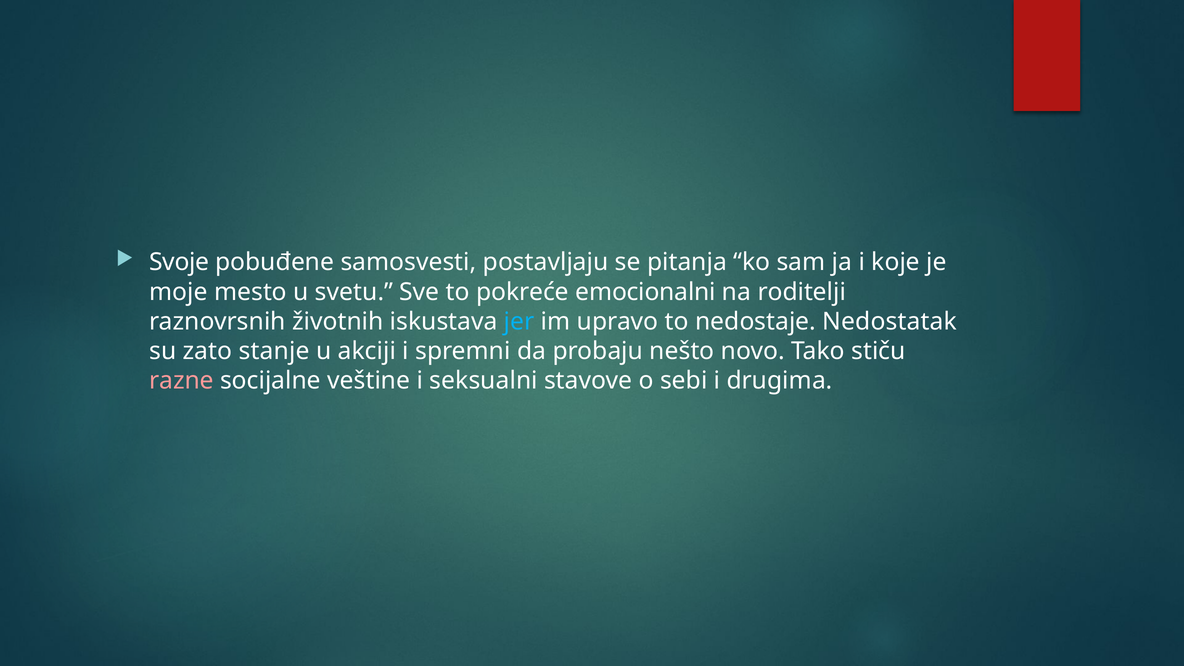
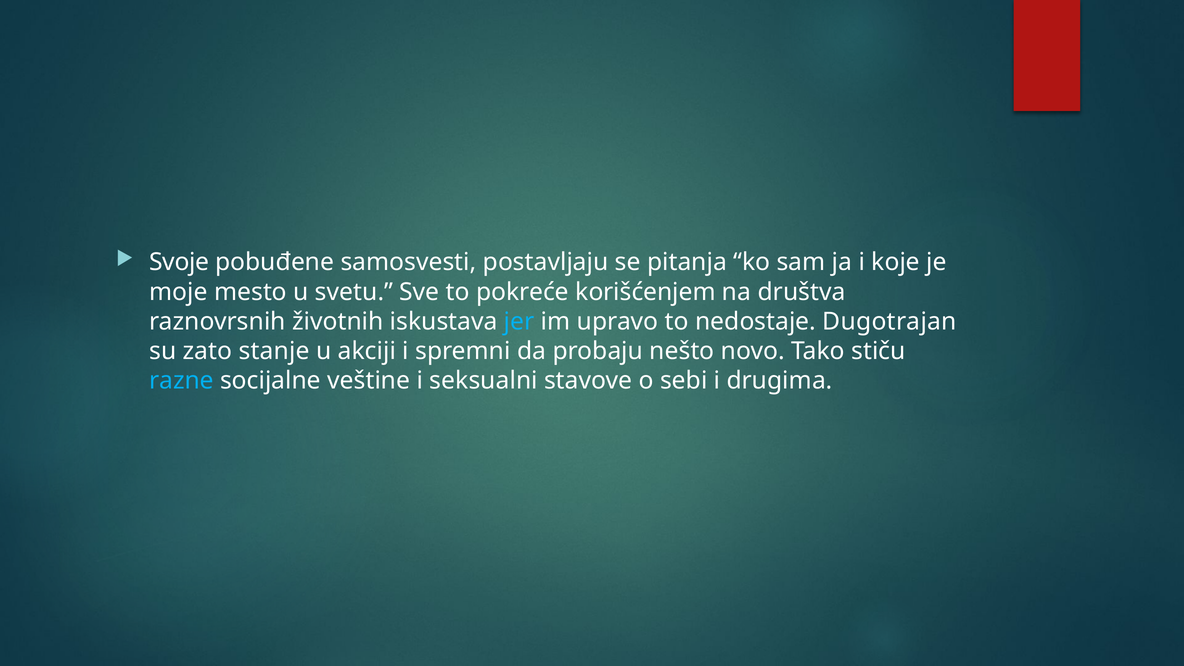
emocionalni: emocionalni -> korišćenjem (645, 292)
roditelji: roditelji -> društva (802, 292)
Nedostatak: Nedostatak -> Dugotrajan (890, 322)
razne colour: pink -> light blue (182, 381)
